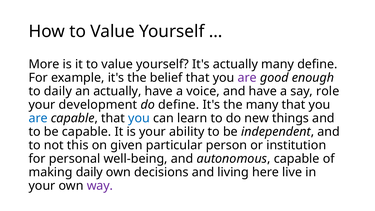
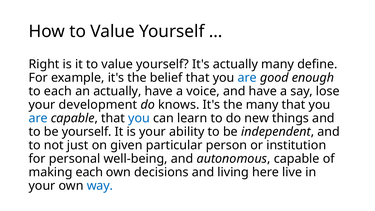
More: More -> Right (44, 64)
are colour: purple -> blue (247, 78)
to daily: daily -> each (58, 91)
role: role -> lose (328, 91)
do define: define -> knows (179, 105)
be capable: capable -> yourself (87, 132)
this: this -> just (78, 145)
making daily: daily -> each (89, 172)
way colour: purple -> blue (100, 186)
